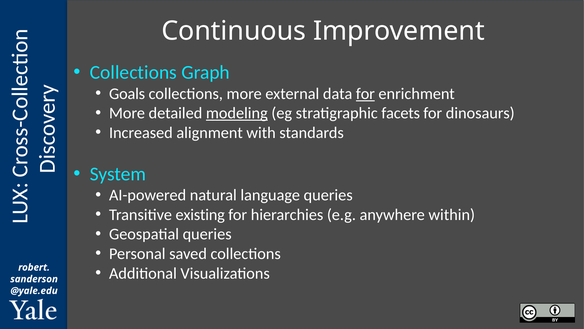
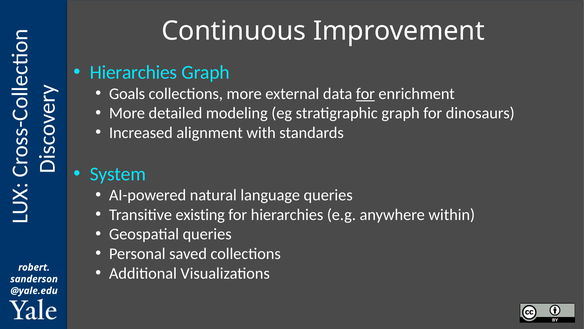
Collections: Collections -> Hierarchies (134, 72)
modeling underline: present -> none (237, 113)
stratigraphic facets: facets -> graph (401, 113)
